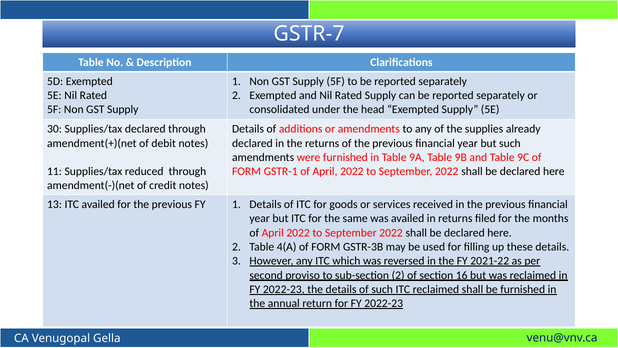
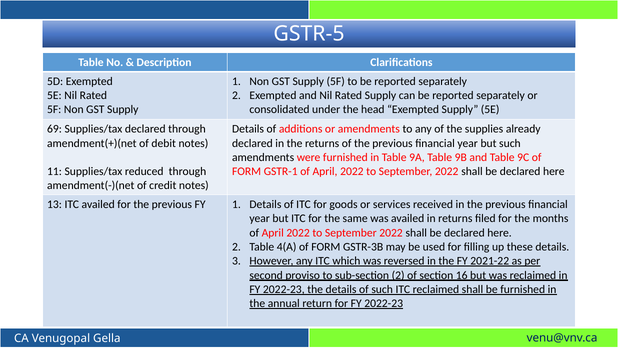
GSTR-7: GSTR-7 -> GSTR-5 (309, 34)
30: 30 -> 69 (55, 129)
